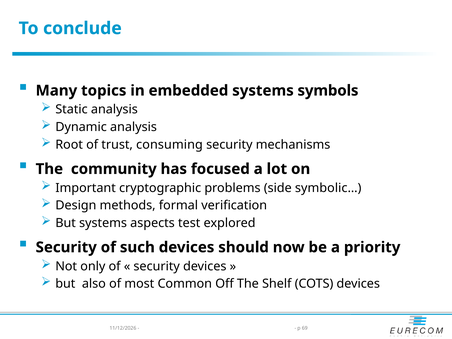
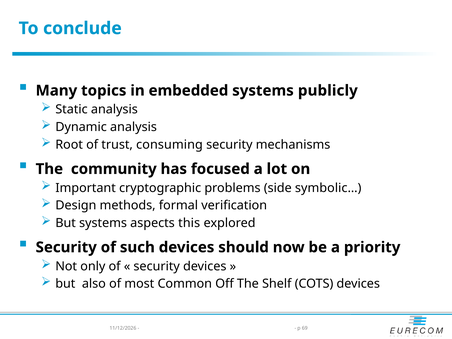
symbols: symbols -> publicly (328, 91)
test: test -> this (189, 223)
